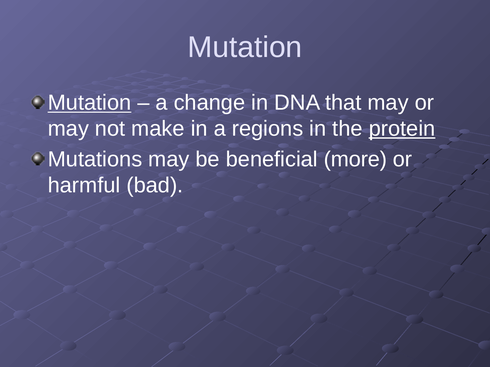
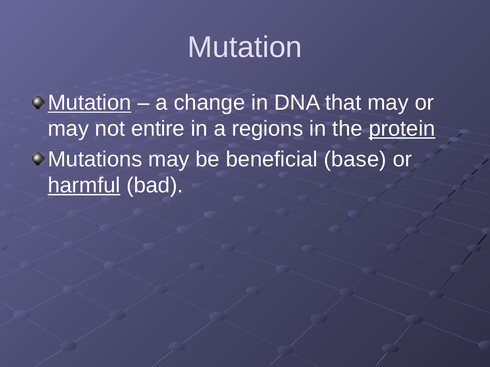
make: make -> entire (158, 129)
more: more -> base (355, 159)
harmful underline: none -> present (84, 186)
